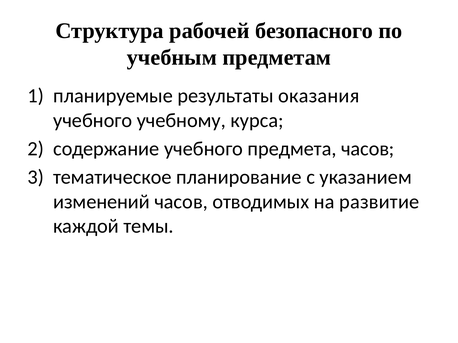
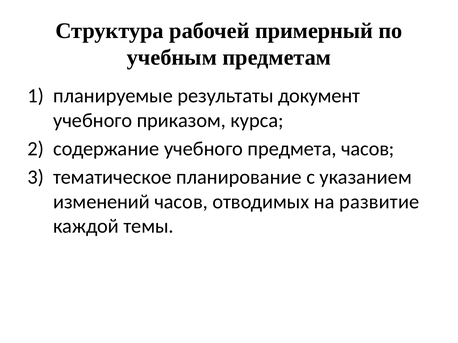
безопасного: безопасного -> примерный (314, 31)
оказания: оказания -> документ (319, 96)
учебному: учебному -> приказом (181, 121)
